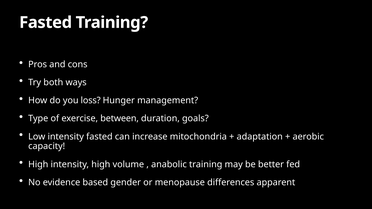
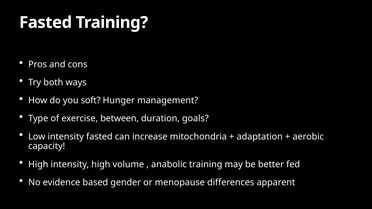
loss: loss -> soft (91, 101)
